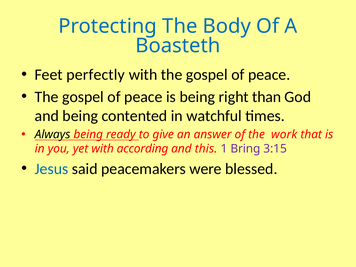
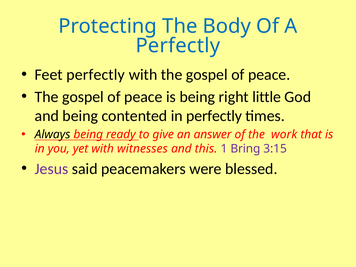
Boasteth: Boasteth -> Perfectly (178, 46)
than: than -> little (267, 97)
in watchful: watchful -> perfectly (214, 116)
according: according -> witnesses (142, 149)
Jesus colour: blue -> purple (51, 169)
